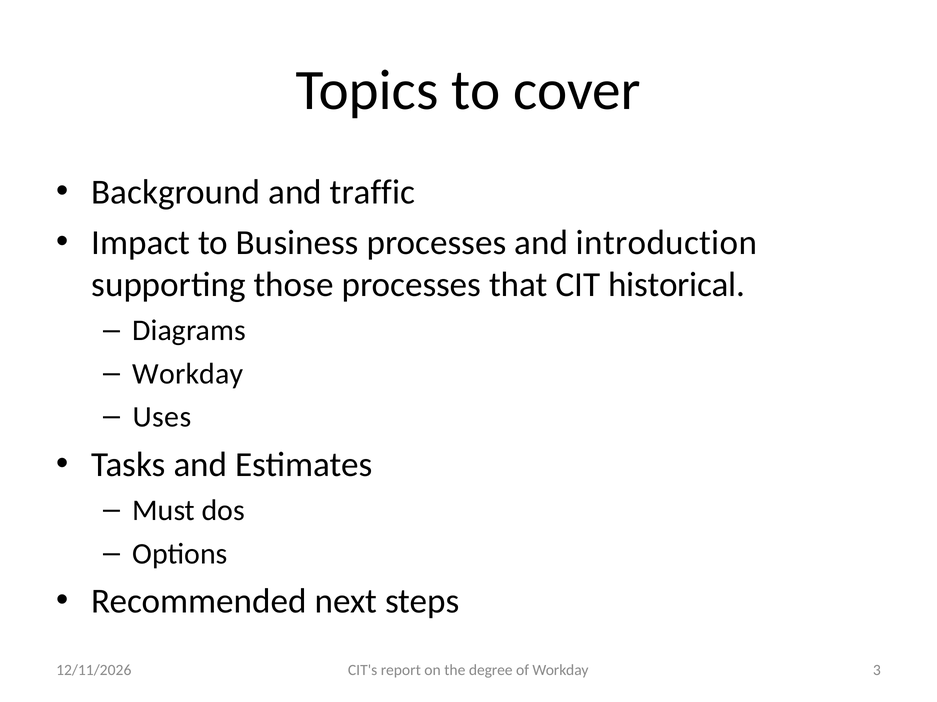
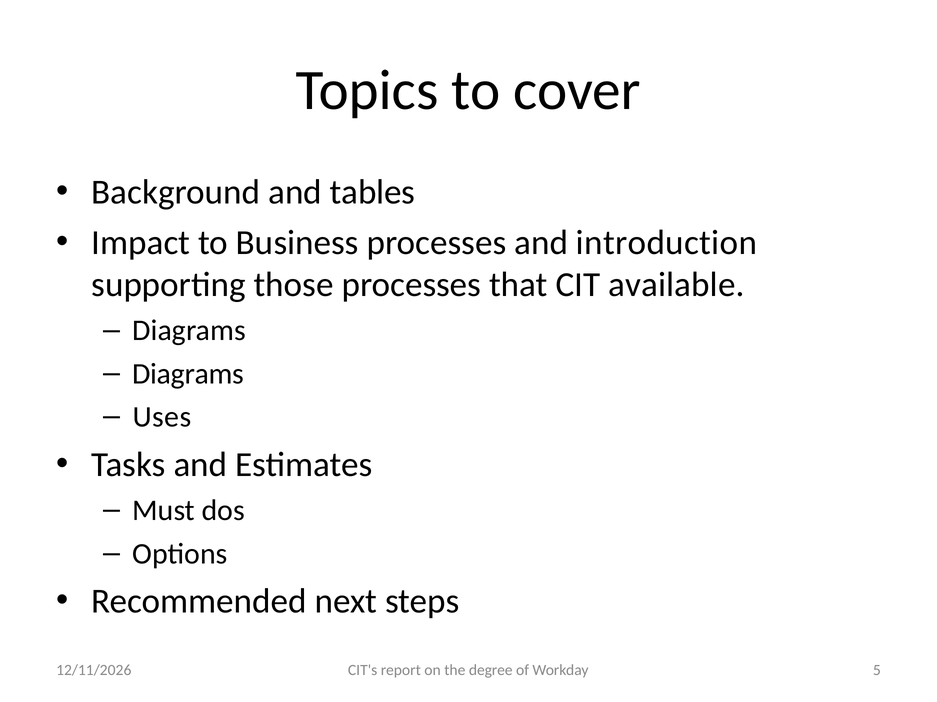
traffic: traffic -> tables (373, 192)
historical: historical -> available (676, 285)
Workday: Workday -> Diagrams (188, 374)
3: 3 -> 5 (877, 671)
